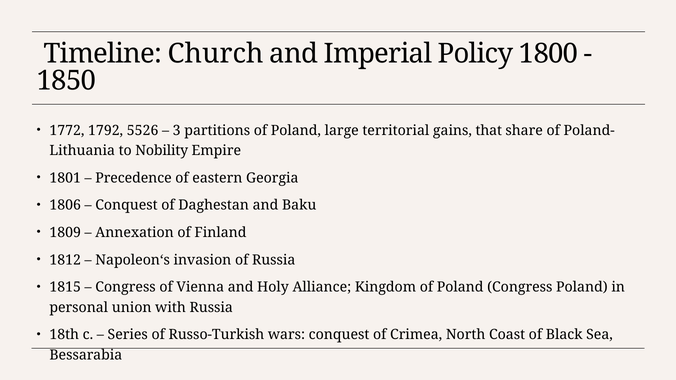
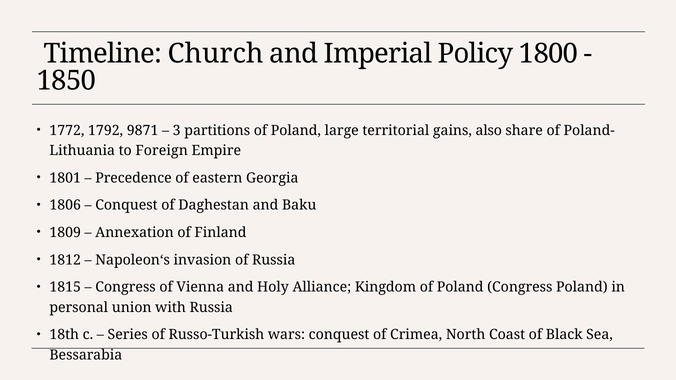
5526: 5526 -> 9871 (143, 130)
that: that -> also (489, 130)
Nobility: Nobility -> Foreign (162, 151)
